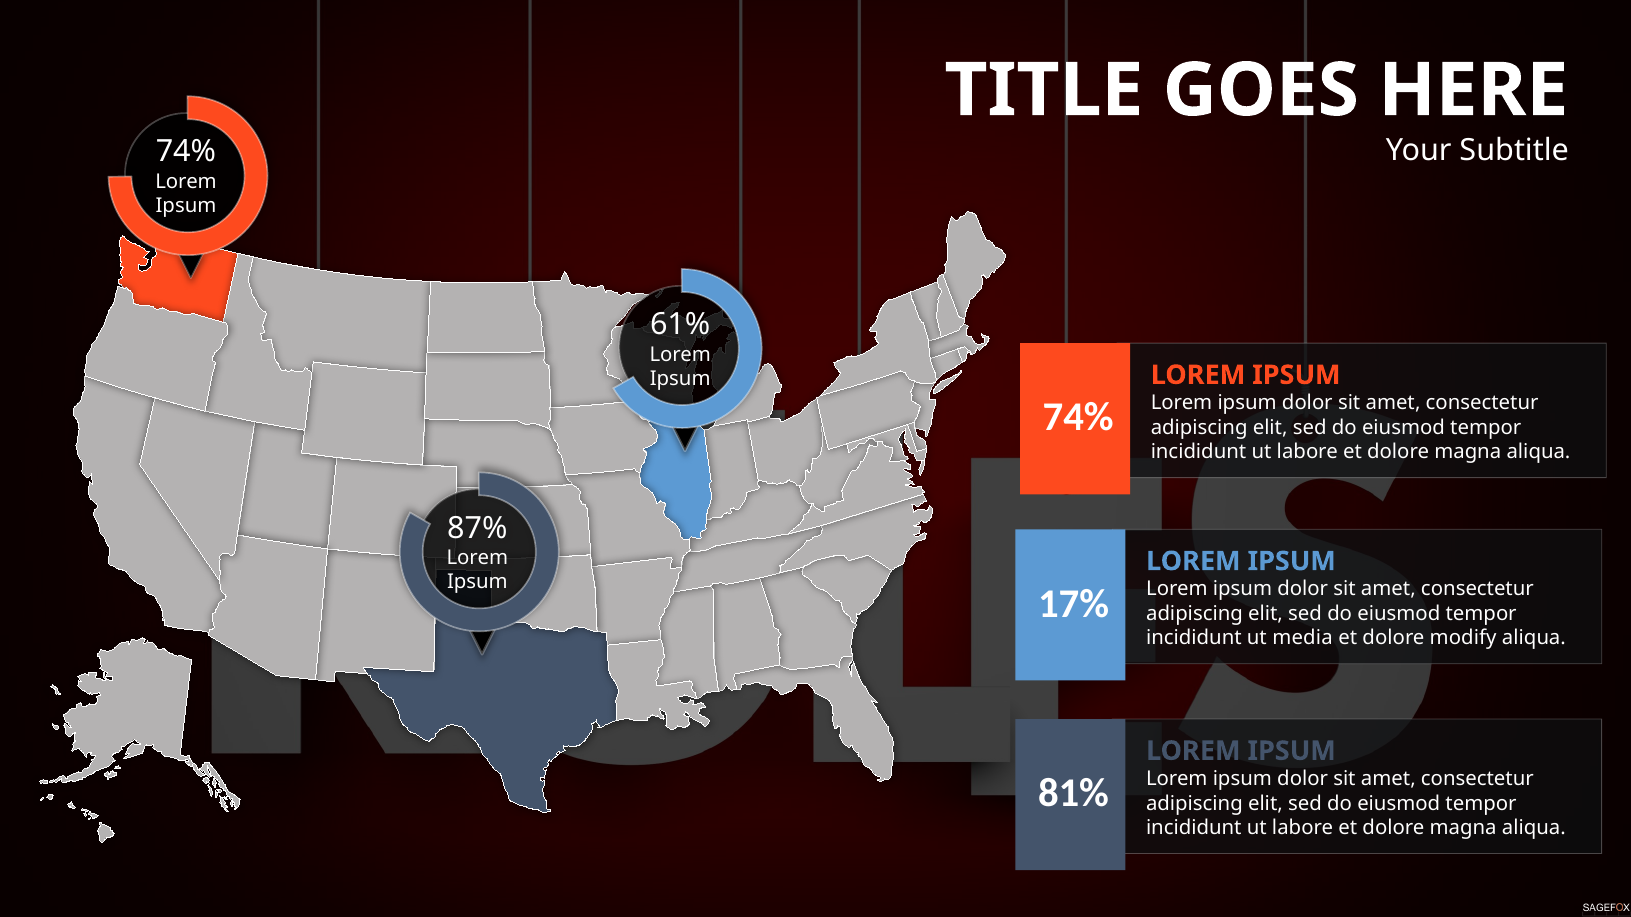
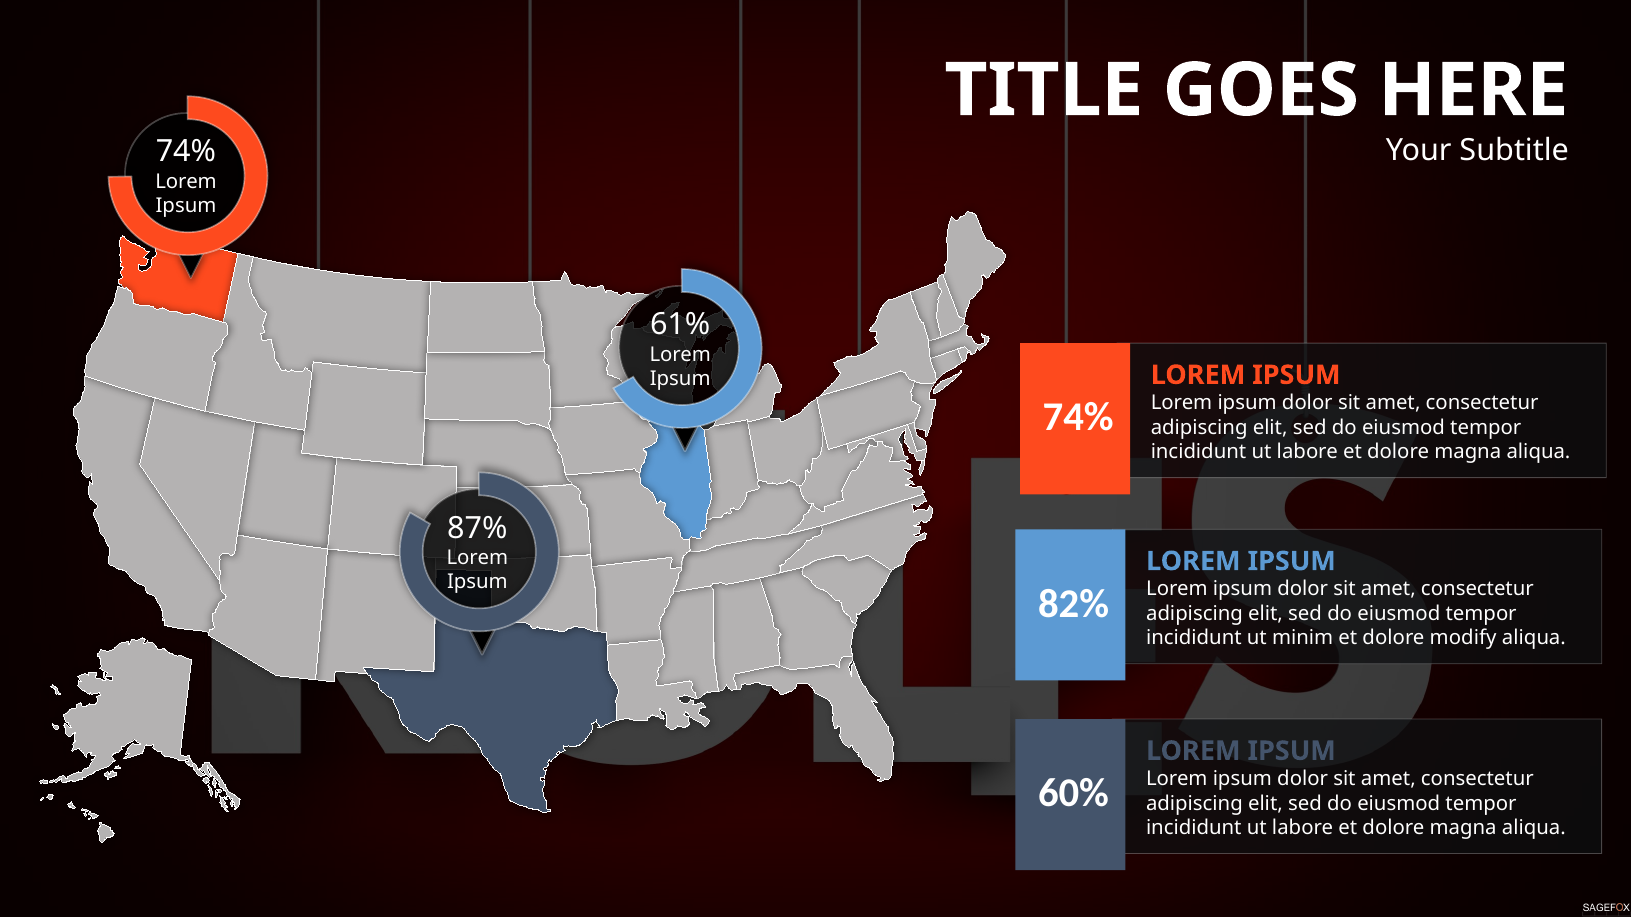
17%: 17% -> 82% (1074, 604)
media: media -> minim (1303, 638)
81%: 81% -> 60% (1073, 794)
